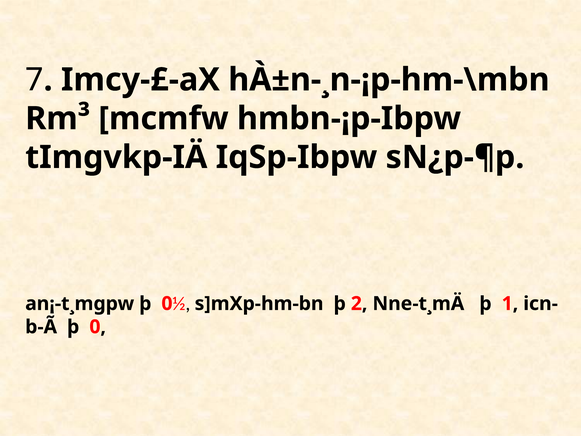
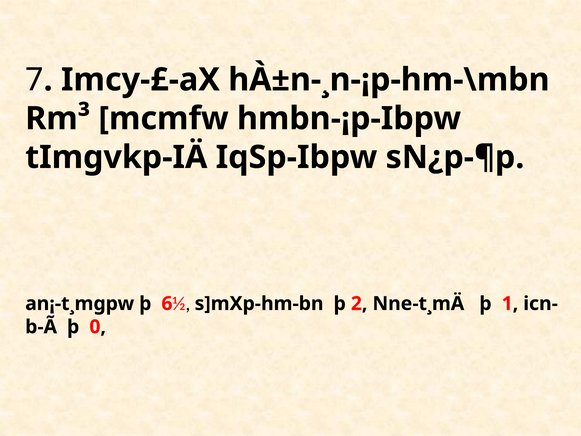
an¡-t¸mgpw þ 0: 0 -> 6 (167, 303)
